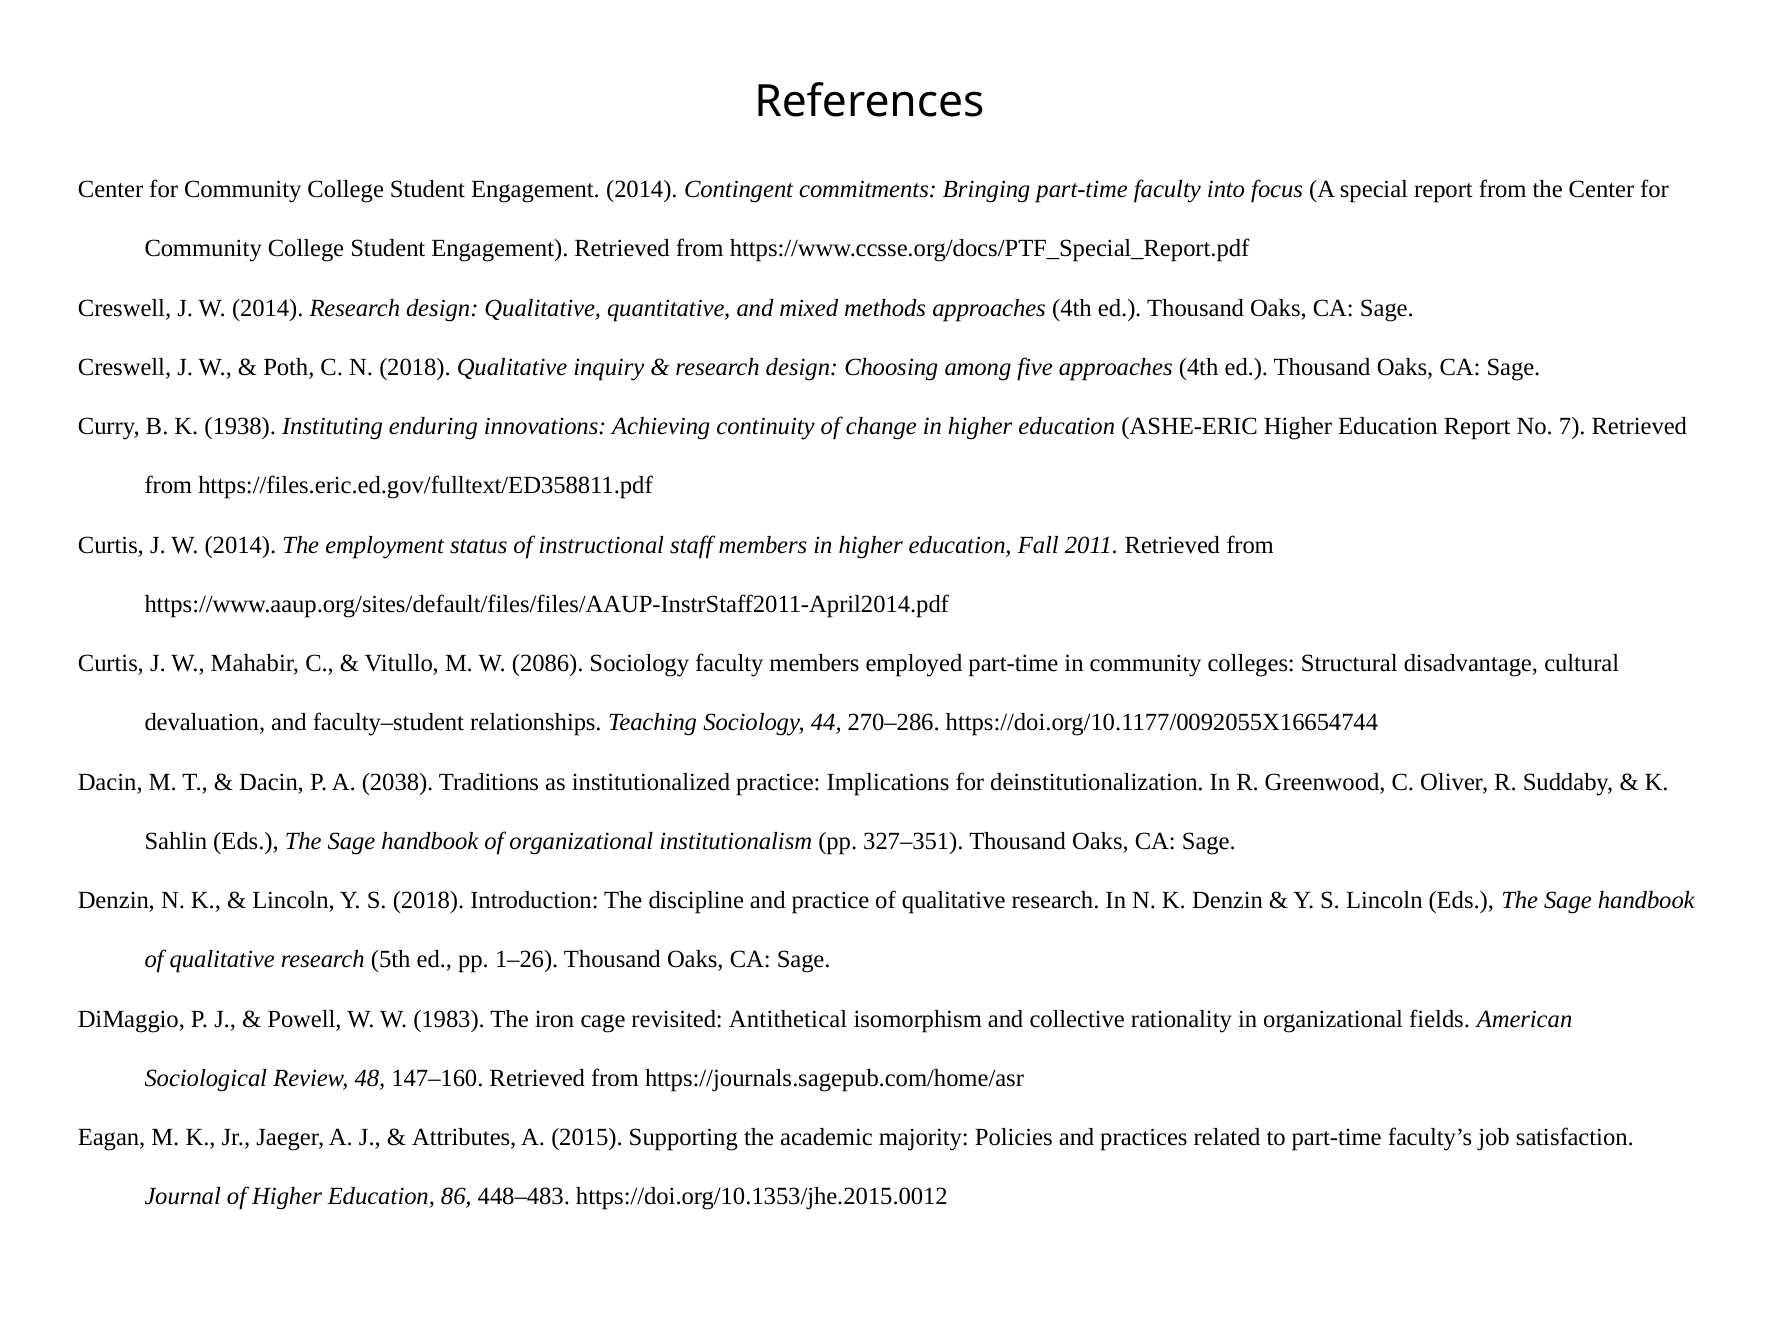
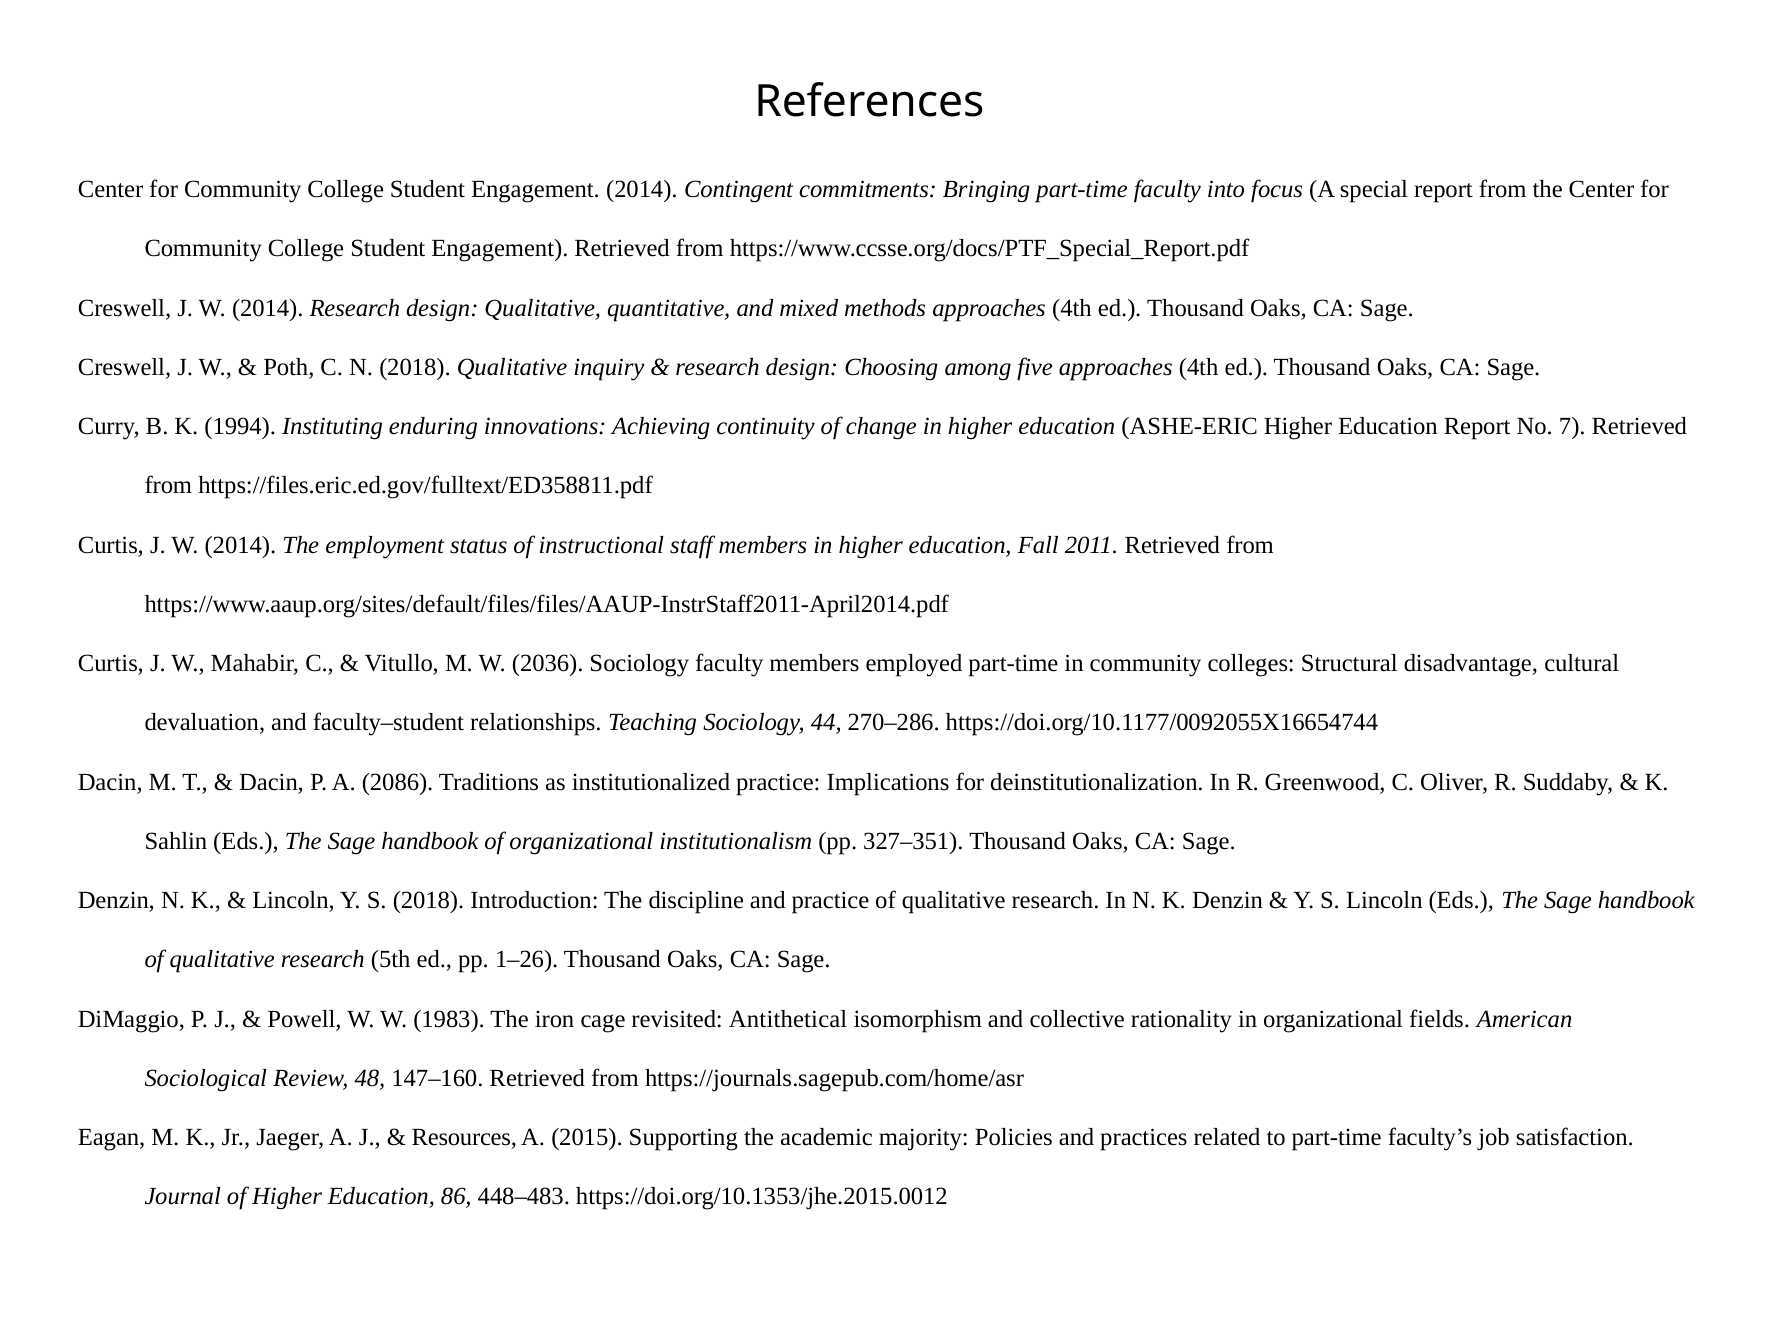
1938: 1938 -> 1994 (240, 427)
2086: 2086 -> 2036 (548, 664)
2038: 2038 -> 2086 (398, 782)
Attributes: Attributes -> Resources (464, 1138)
